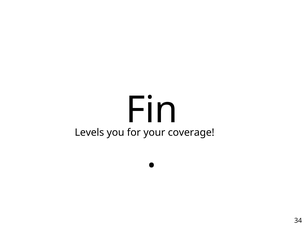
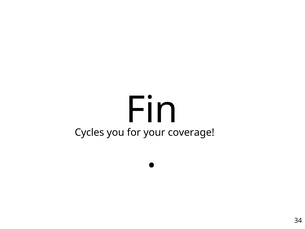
Levels: Levels -> Cycles (89, 132)
